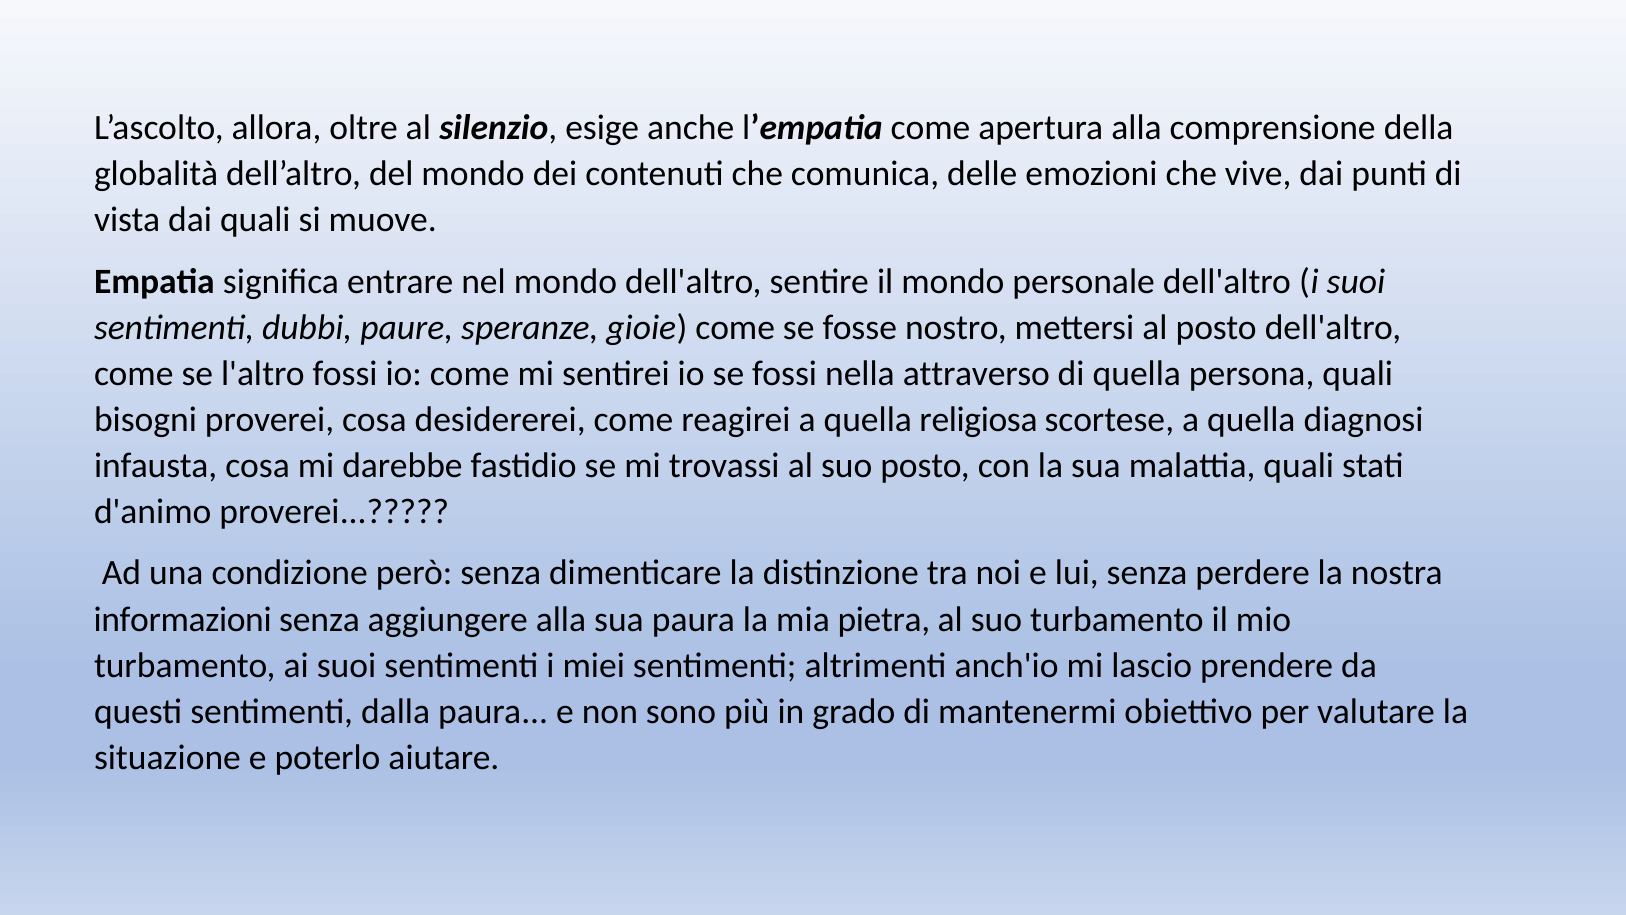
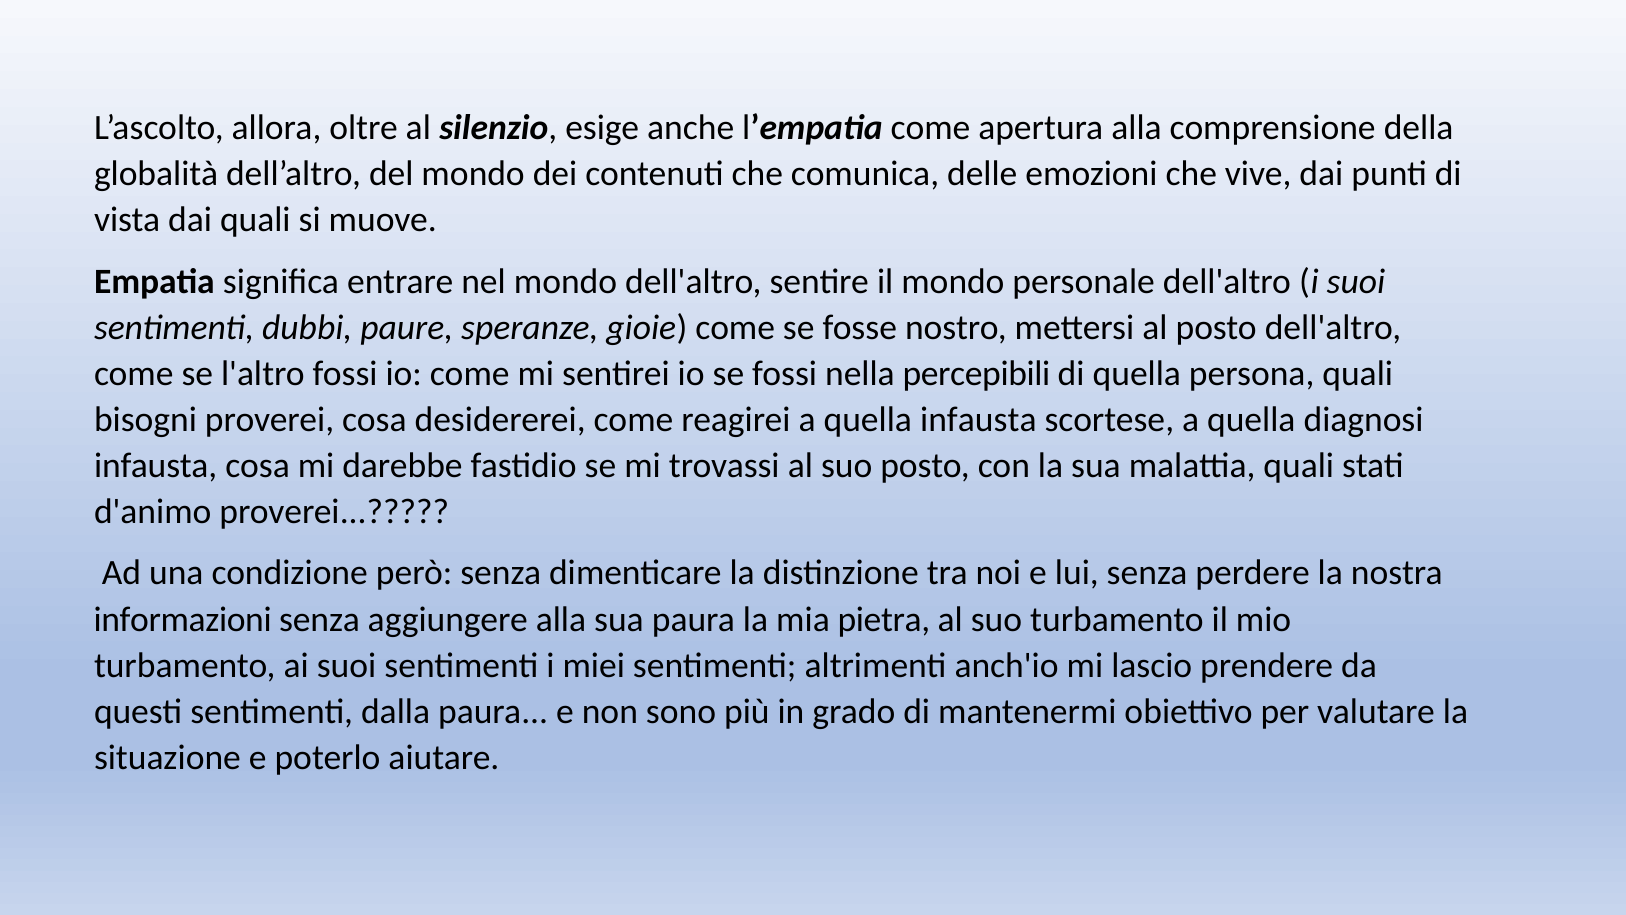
attraverso: attraverso -> percepibili (976, 373)
quella religiosa: religiosa -> infausta (978, 419)
